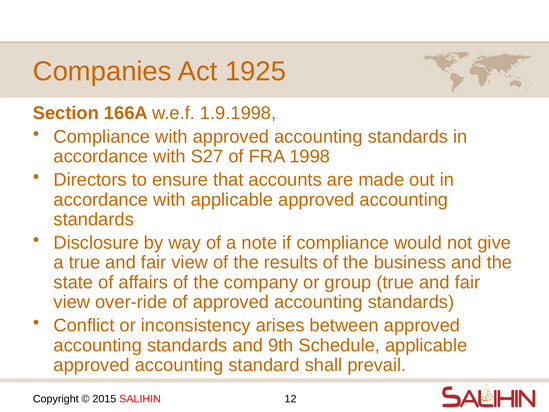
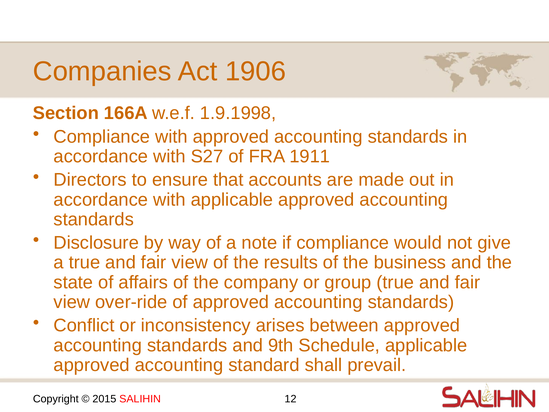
1925: 1925 -> 1906 (256, 71)
1998: 1998 -> 1911 (310, 156)
